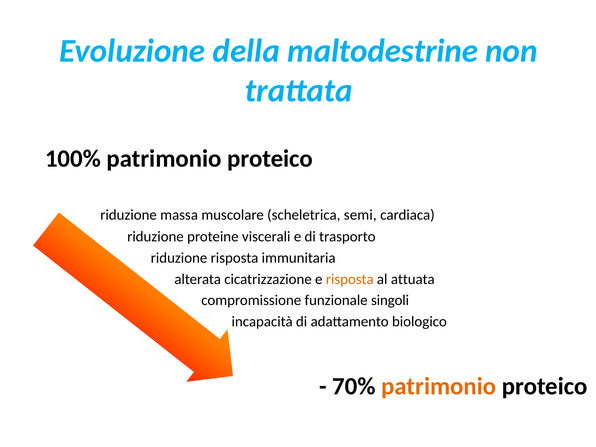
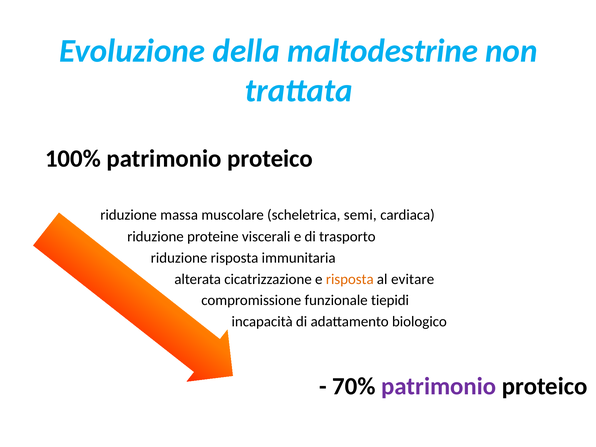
attuata: attuata -> evitare (413, 279)
singoli: singoli -> tiepidi (390, 300)
patrimonio colour: orange -> purple (439, 386)
